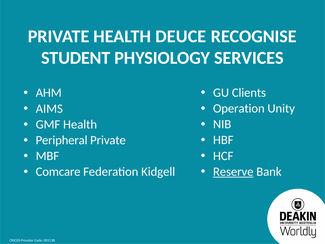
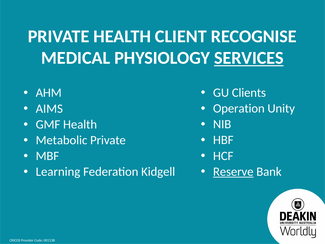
DEUCE: DEUCE -> CLIENT (181, 36)
STUDENT: STUDENT -> MEDICAL (76, 58)
SERVICES underline: none -> present (249, 58)
Peripheral: Peripheral -> Metabolic (62, 140)
Comcare: Comcare -> Learning (58, 172)
